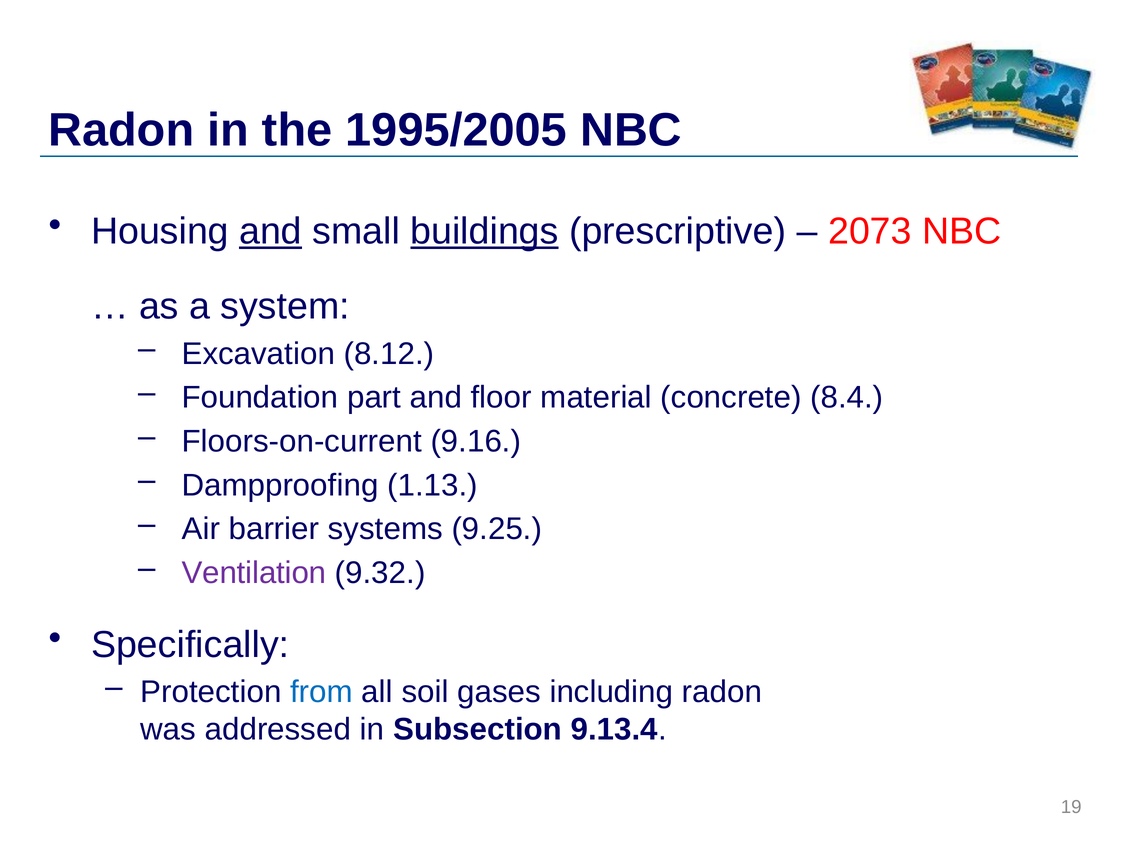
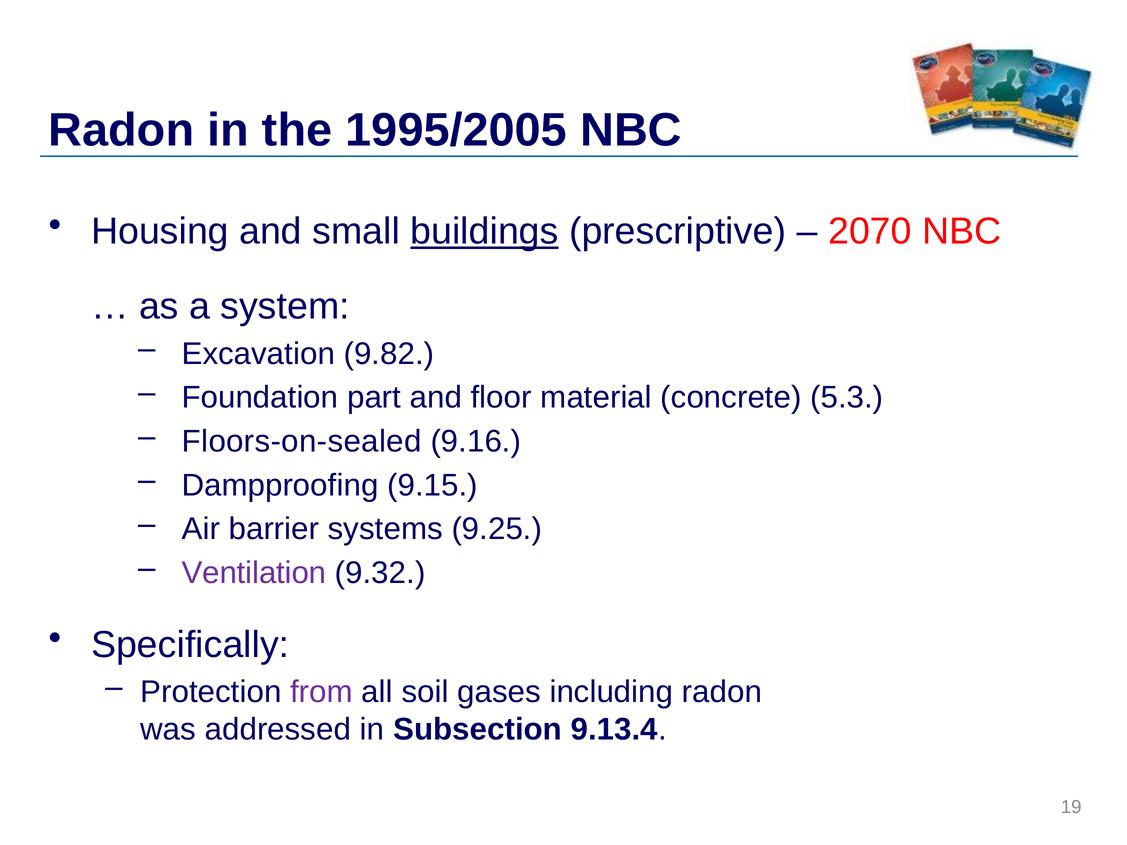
and underline: present -> none (271, 232)
2073: 2073 -> 2070 (870, 232)
8.12: 8.12 -> 9.82 (389, 354)
8.4: 8.4 -> 5.3 (847, 398)
Floors-on-current: Floors-on-current -> Floors-on-sealed (302, 441)
1.13: 1.13 -> 9.15 (432, 485)
from colour: blue -> purple (321, 692)
